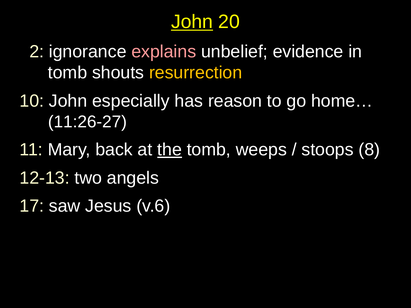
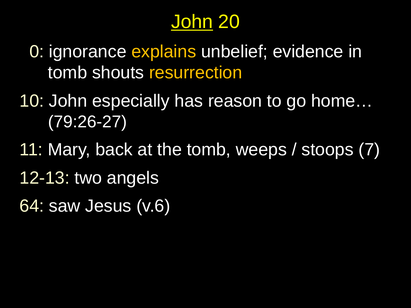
2: 2 -> 0 (37, 52)
explains colour: pink -> yellow (164, 52)
11:26-27: 11:26-27 -> 79:26-27 (87, 122)
the underline: present -> none (170, 150)
8: 8 -> 7 (369, 150)
17: 17 -> 64 (32, 206)
